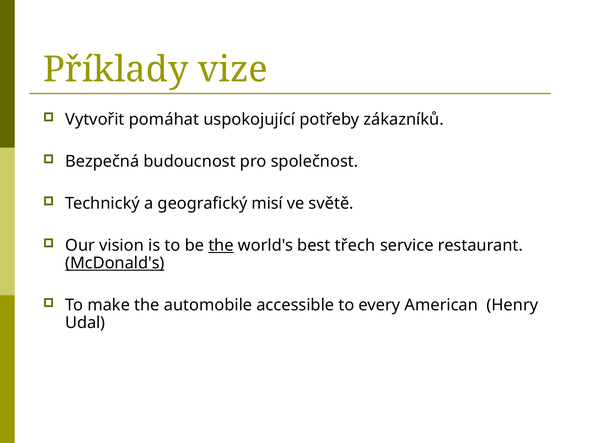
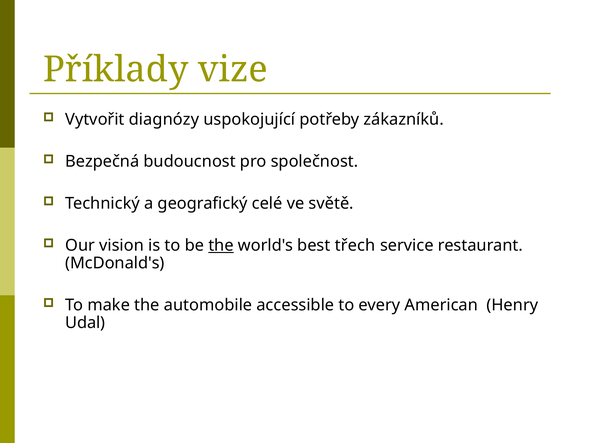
pomáhat: pomáhat -> diagnózy (164, 119)
misí: misí -> celé (267, 203)
McDonald's underline: present -> none (115, 263)
